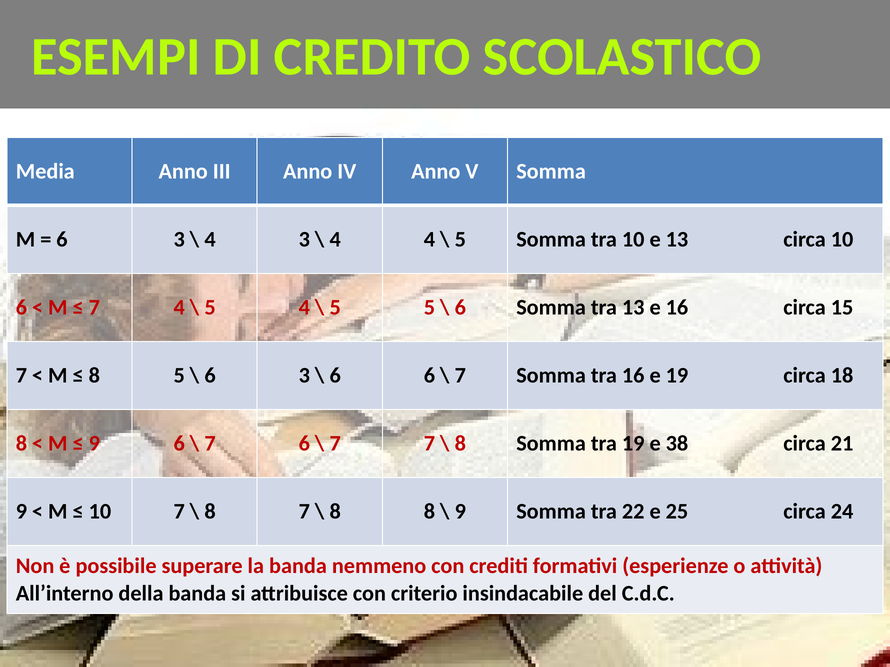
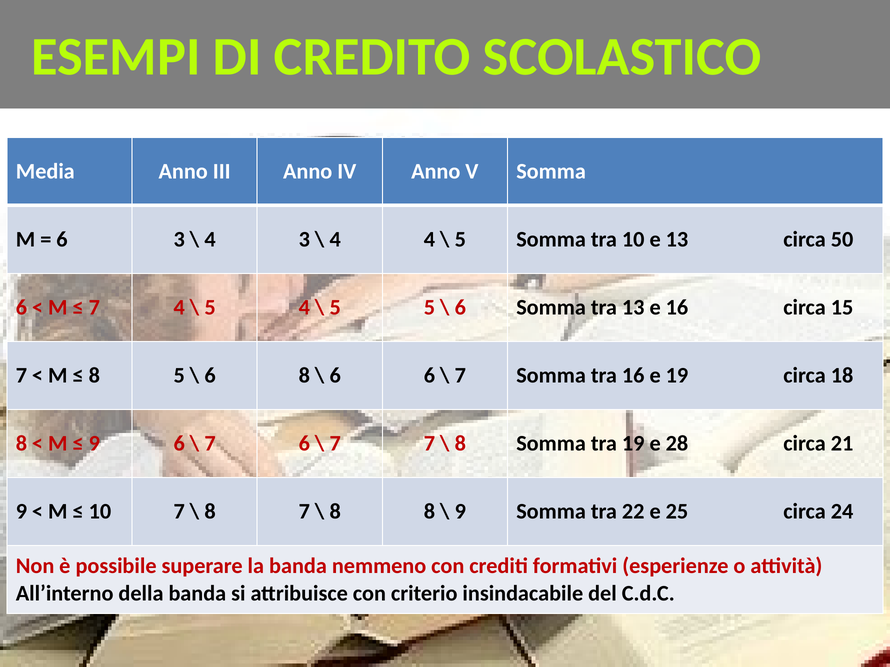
circa 10: 10 -> 50 (842, 240)
3: 3 -> 8 (304, 376)
38: 38 -> 28 (677, 444)
